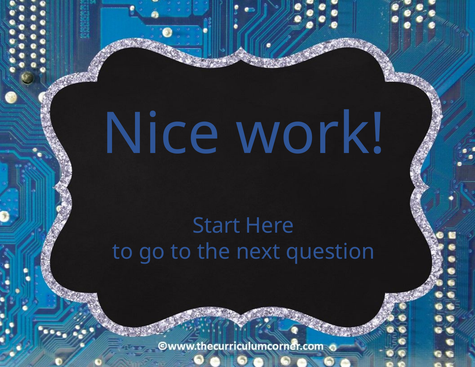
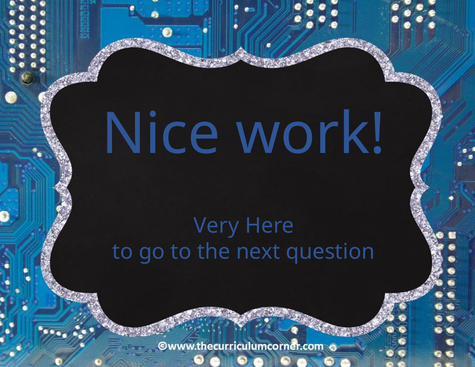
Start: Start -> Very (216, 226)
